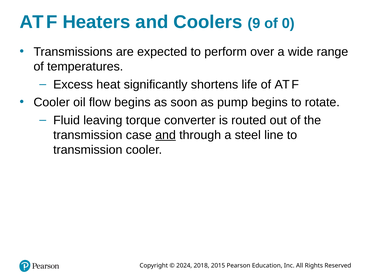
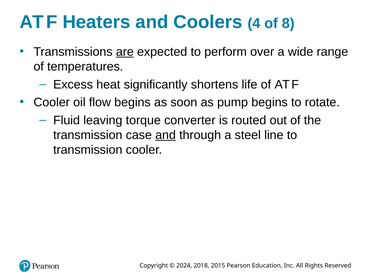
9: 9 -> 4 (254, 23)
0: 0 -> 8 (288, 23)
are underline: none -> present (125, 52)
